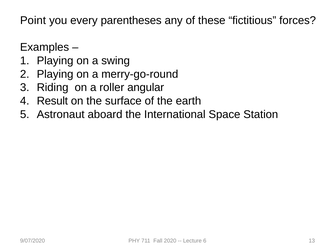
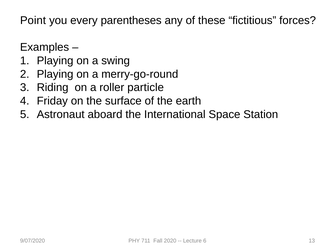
angular: angular -> particle (146, 87)
Result: Result -> Friday (52, 101)
